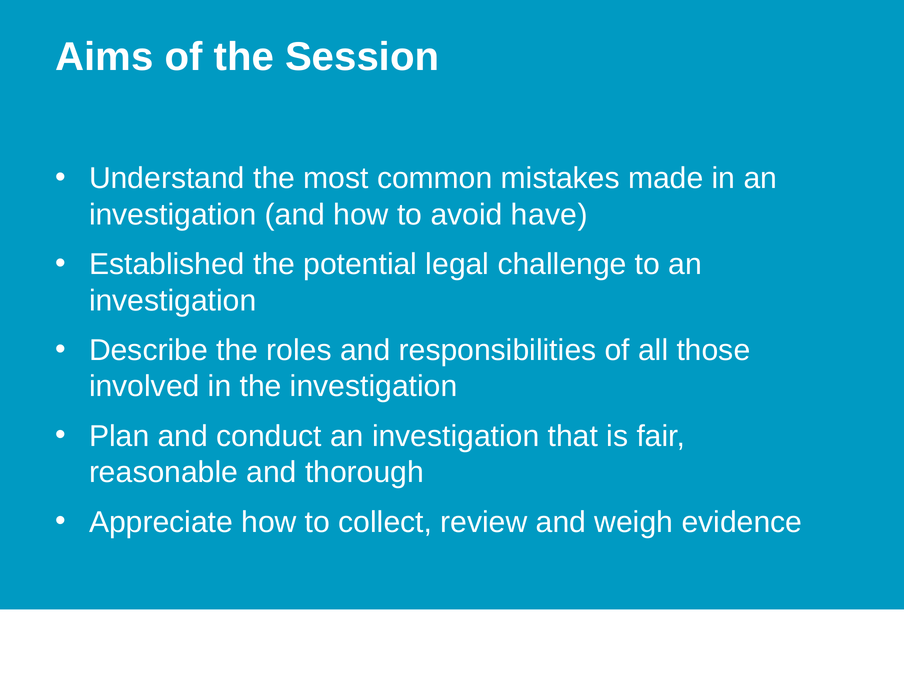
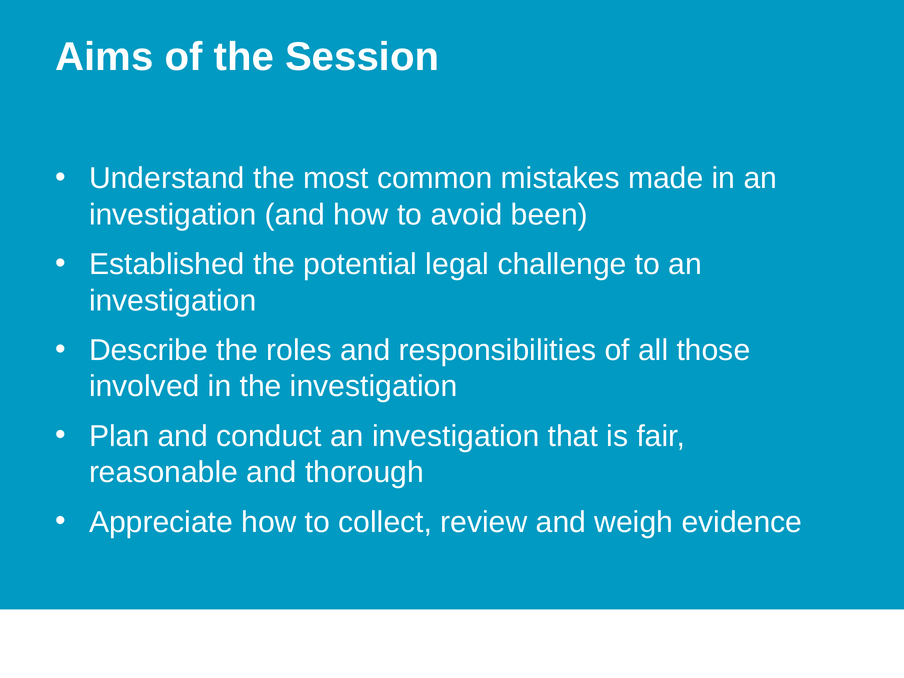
have: have -> been (549, 215)
